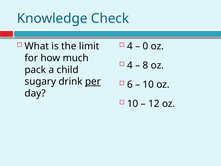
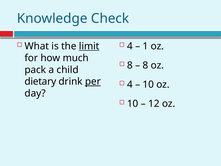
limit underline: none -> present (89, 46)
0: 0 -> 1 (145, 46)
4: 4 -> 8 (130, 65)
sugary: sugary -> dietary (40, 81)
6: 6 -> 4 (130, 84)
